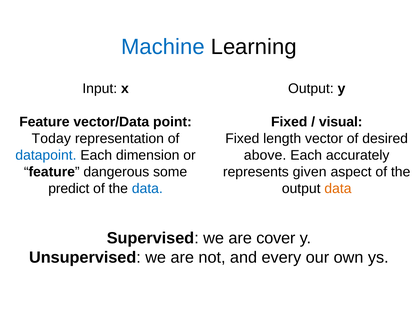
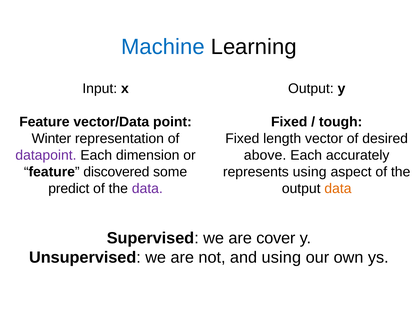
visual: visual -> tough (341, 122)
Today: Today -> Winter (51, 139)
datapoint colour: blue -> purple (46, 156)
dangerous: dangerous -> discovered (116, 172)
represents given: given -> using (310, 172)
data colour: blue -> purple (147, 189)
and every: every -> using (281, 258)
